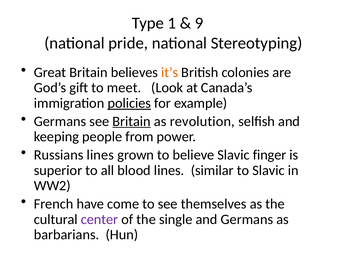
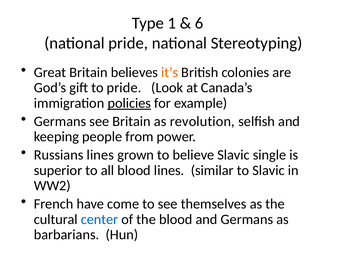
9: 9 -> 6 (199, 23)
to meet: meet -> pride (124, 88)
Britain underline: present -> none (132, 121)
finger: finger -> single (270, 155)
center colour: purple -> blue (100, 220)
the single: single -> blood (176, 220)
